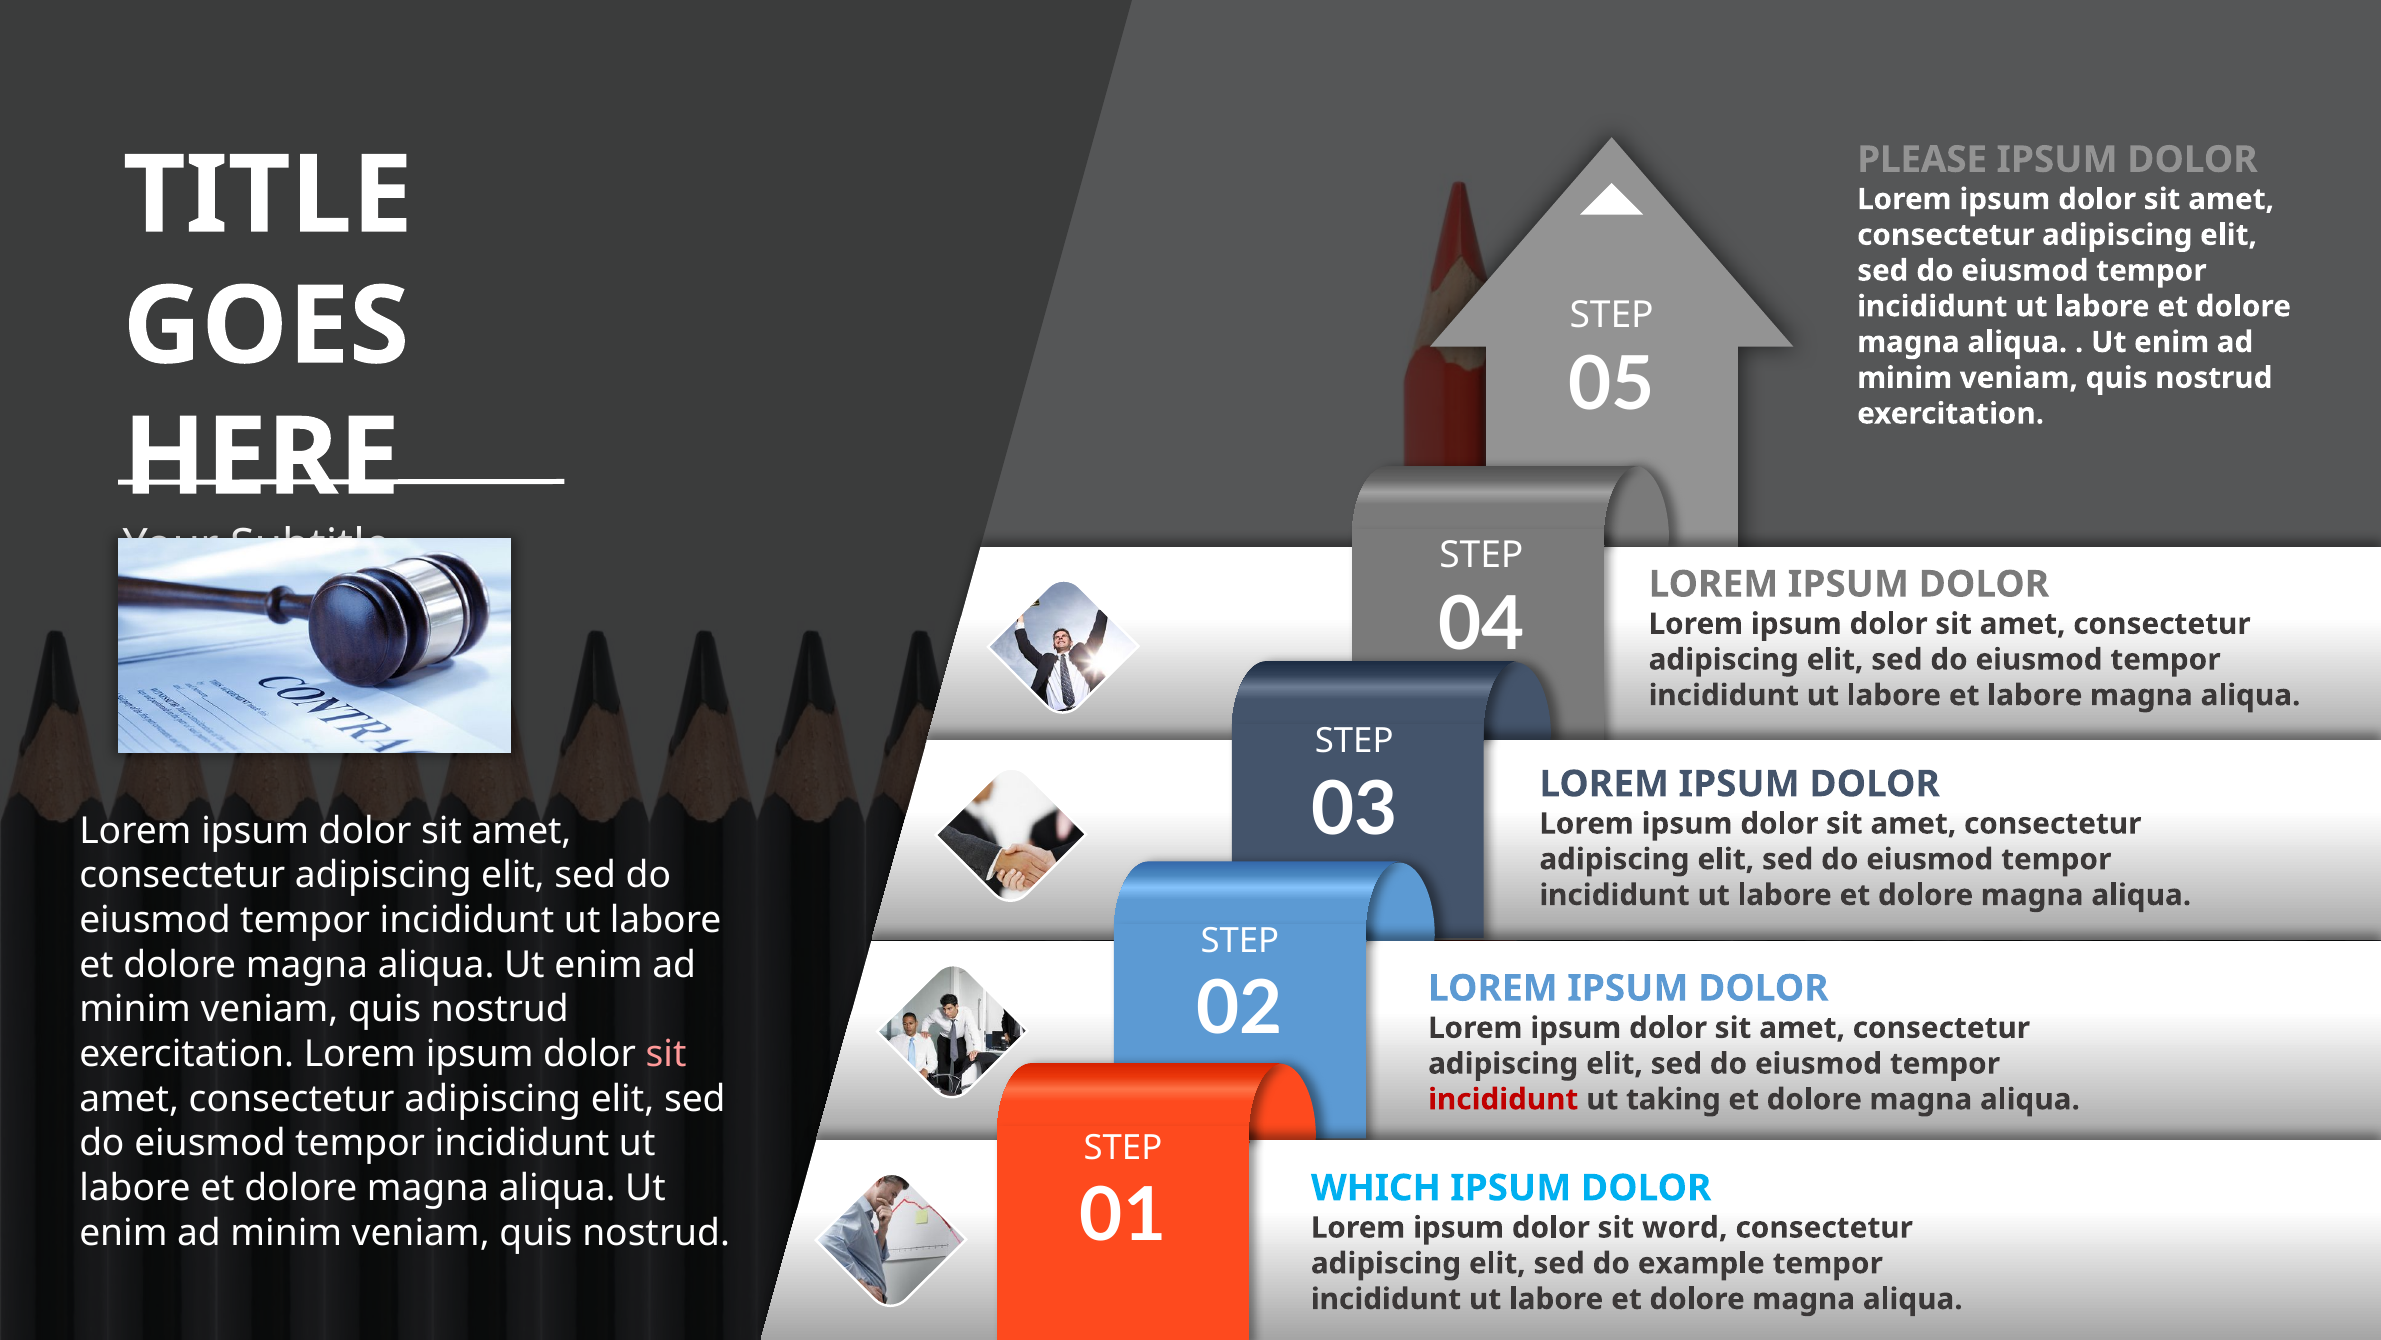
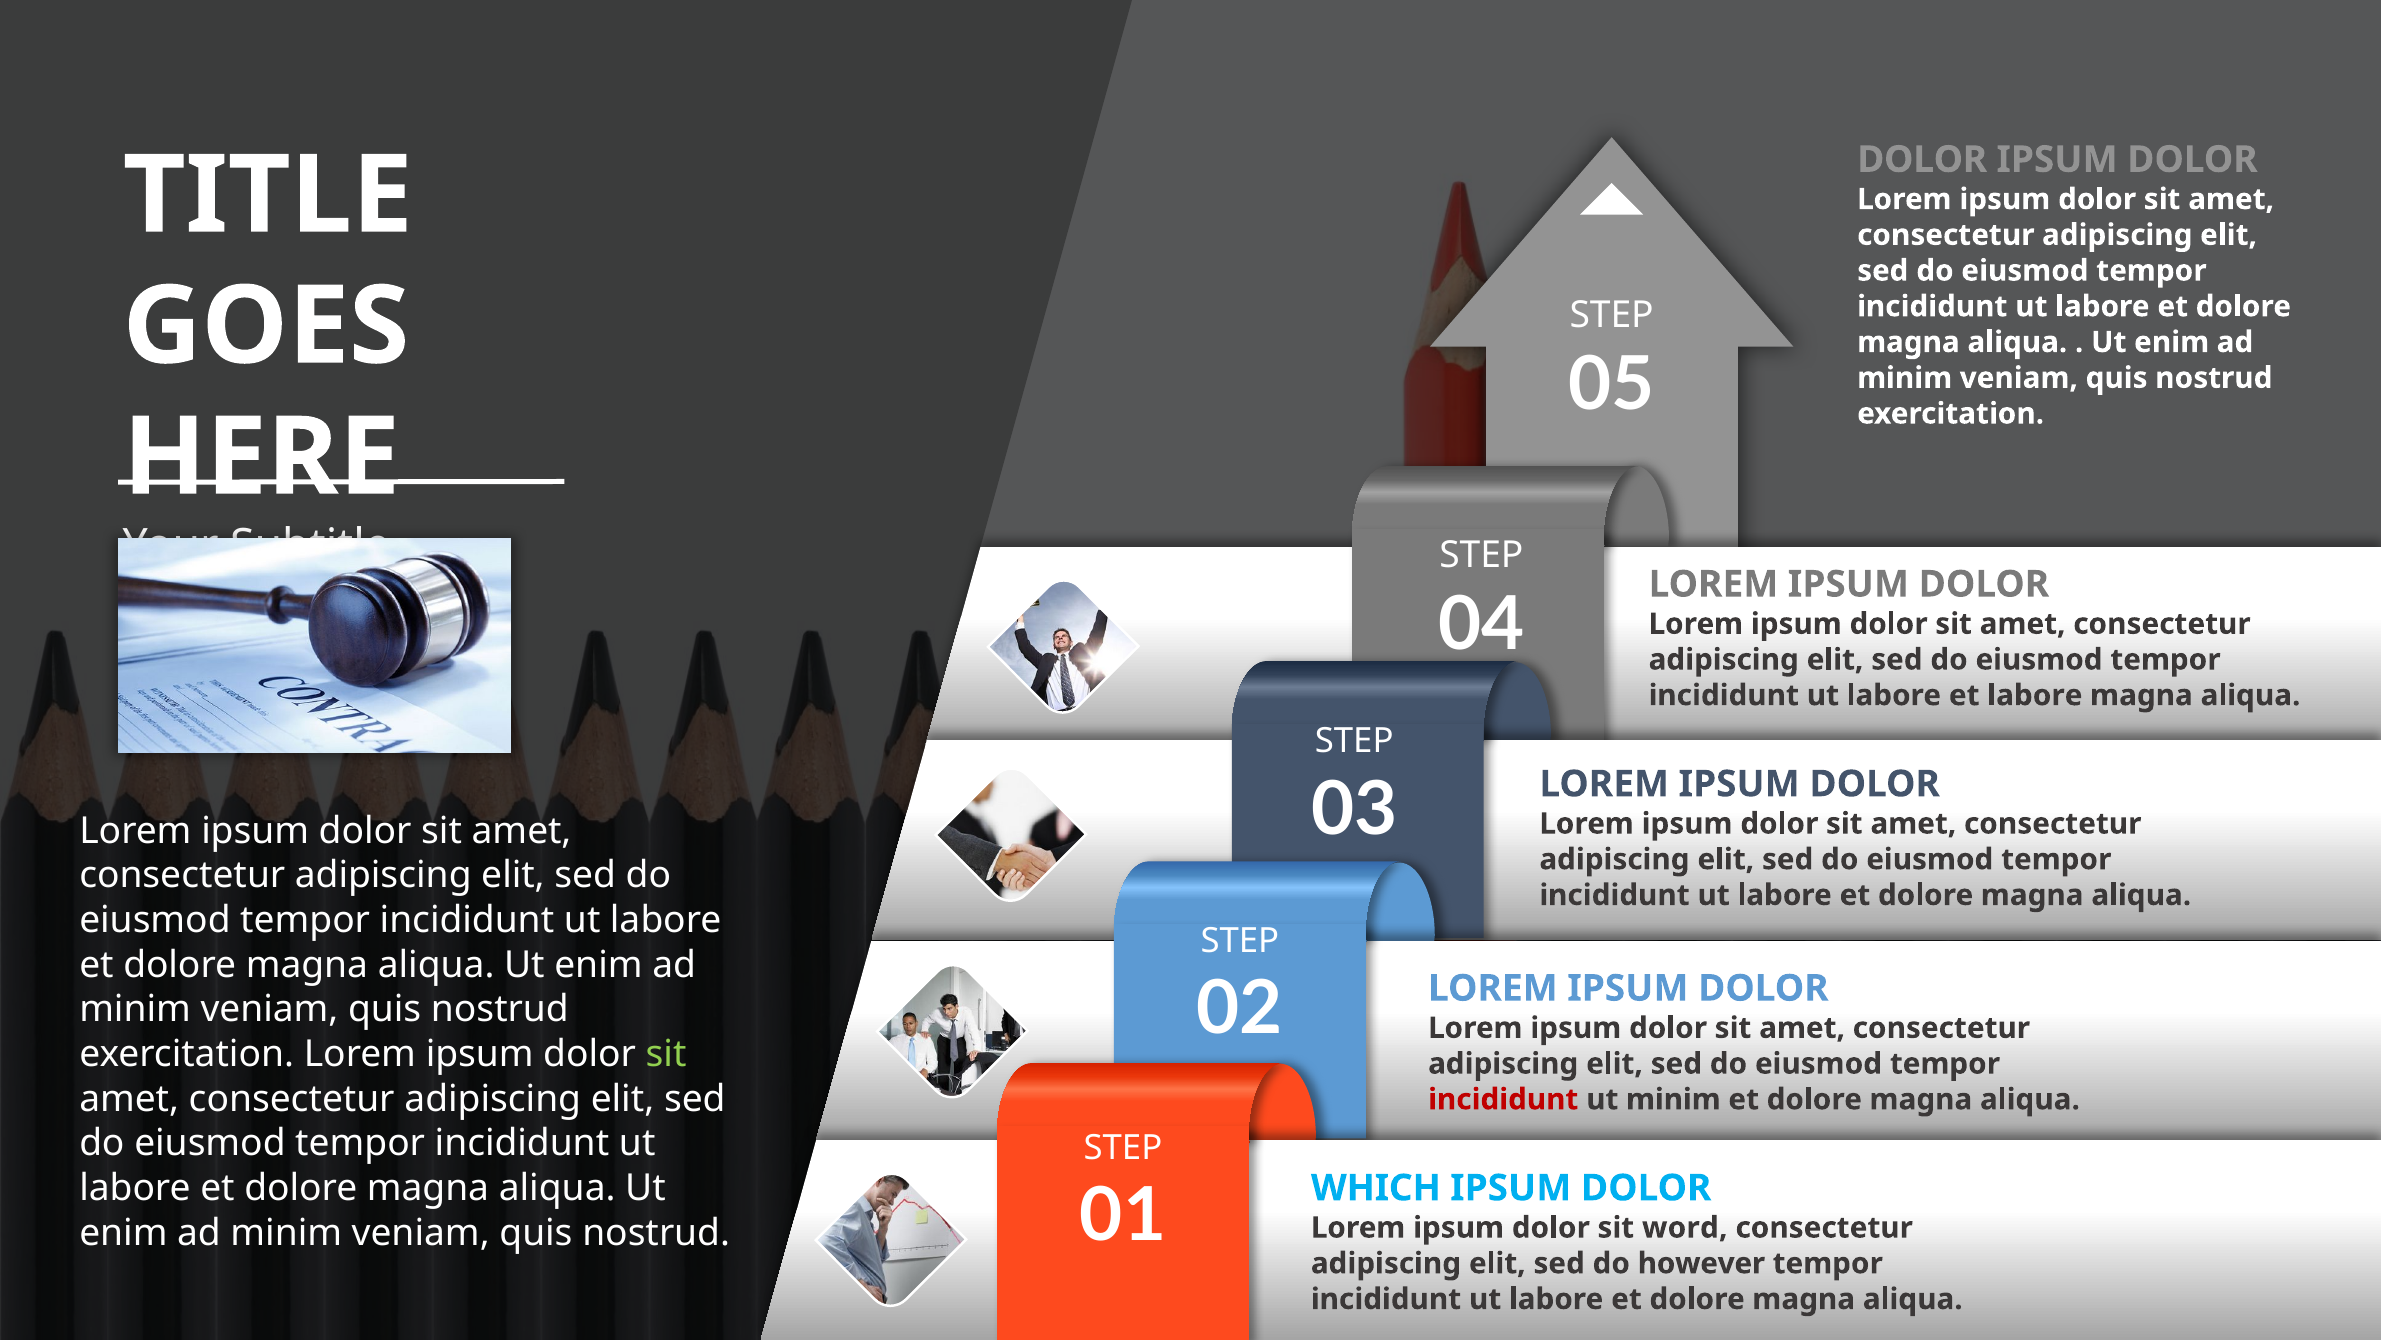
PLEASE: PLEASE -> DOLOR (1922, 160)
sit colour: pink -> light green (666, 1054)
ut taking: taking -> minim (1673, 1099)
example: example -> however (1701, 1263)
